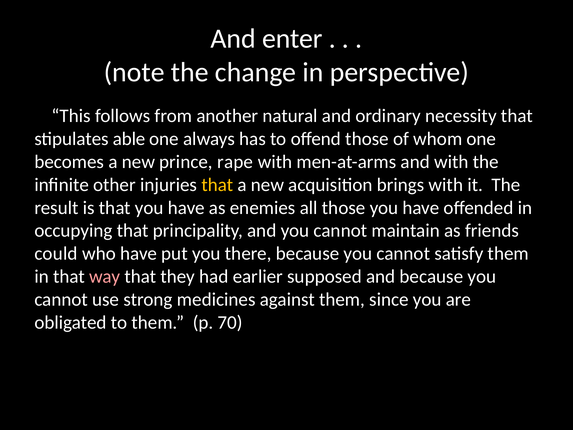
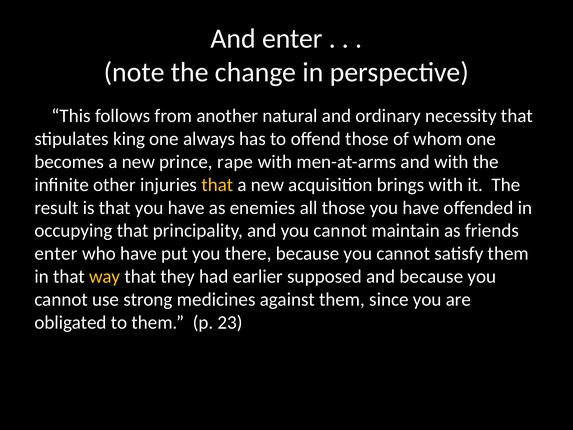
able: able -> king (129, 139)
could: could -> enter (56, 253)
way colour: pink -> yellow (105, 276)
70: 70 -> 23 (230, 322)
